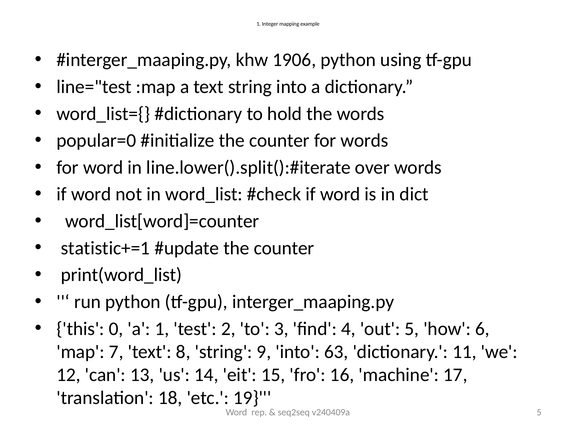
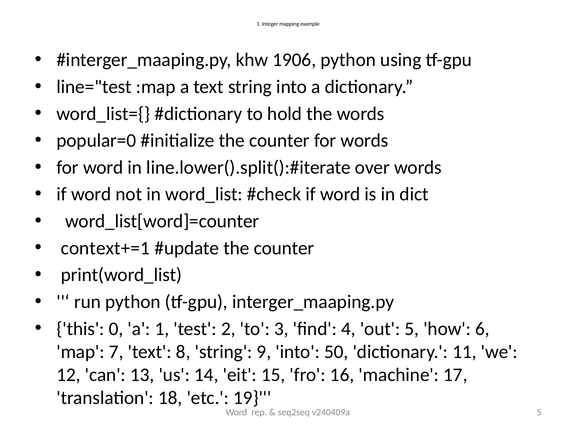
statistic+=1: statistic+=1 -> context+=1 (105, 248)
63: 63 -> 50 (336, 352)
